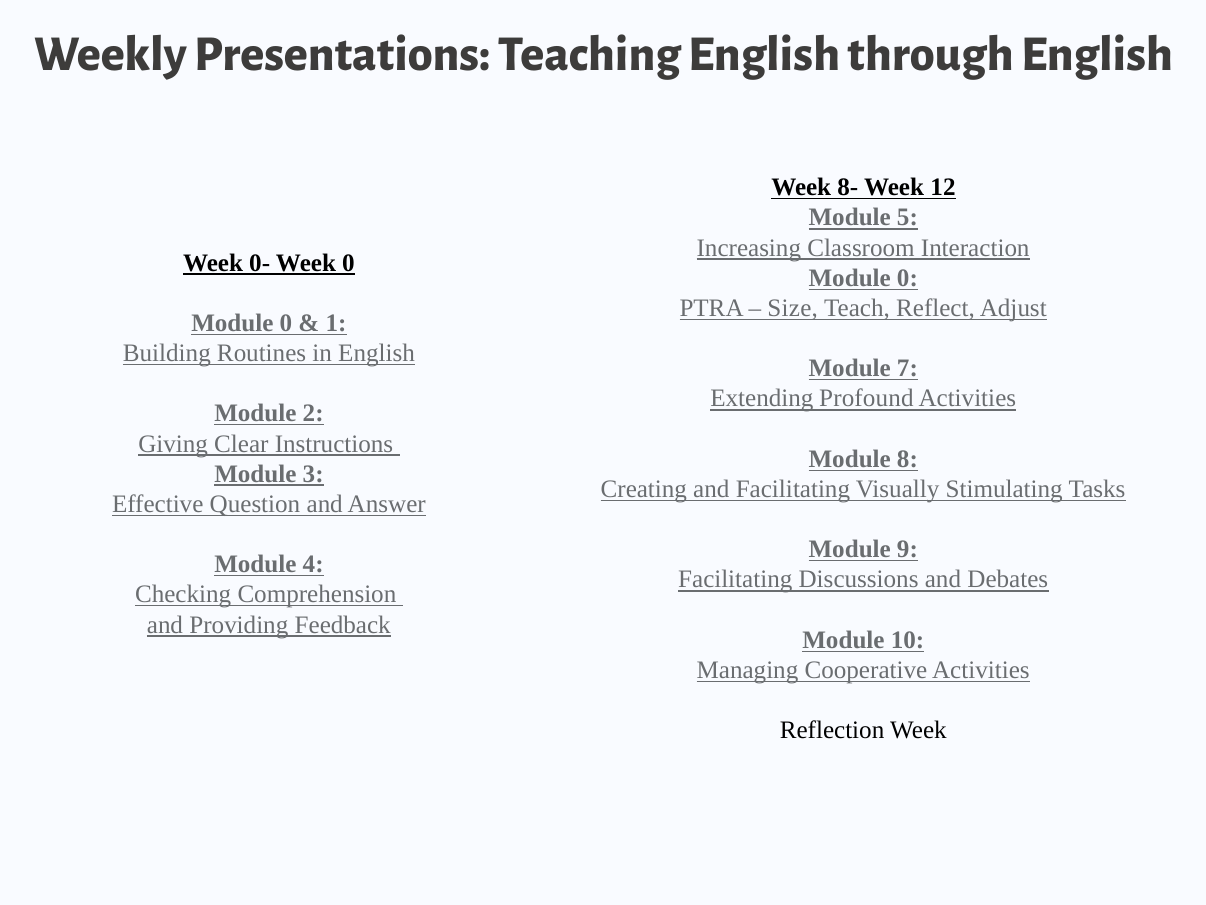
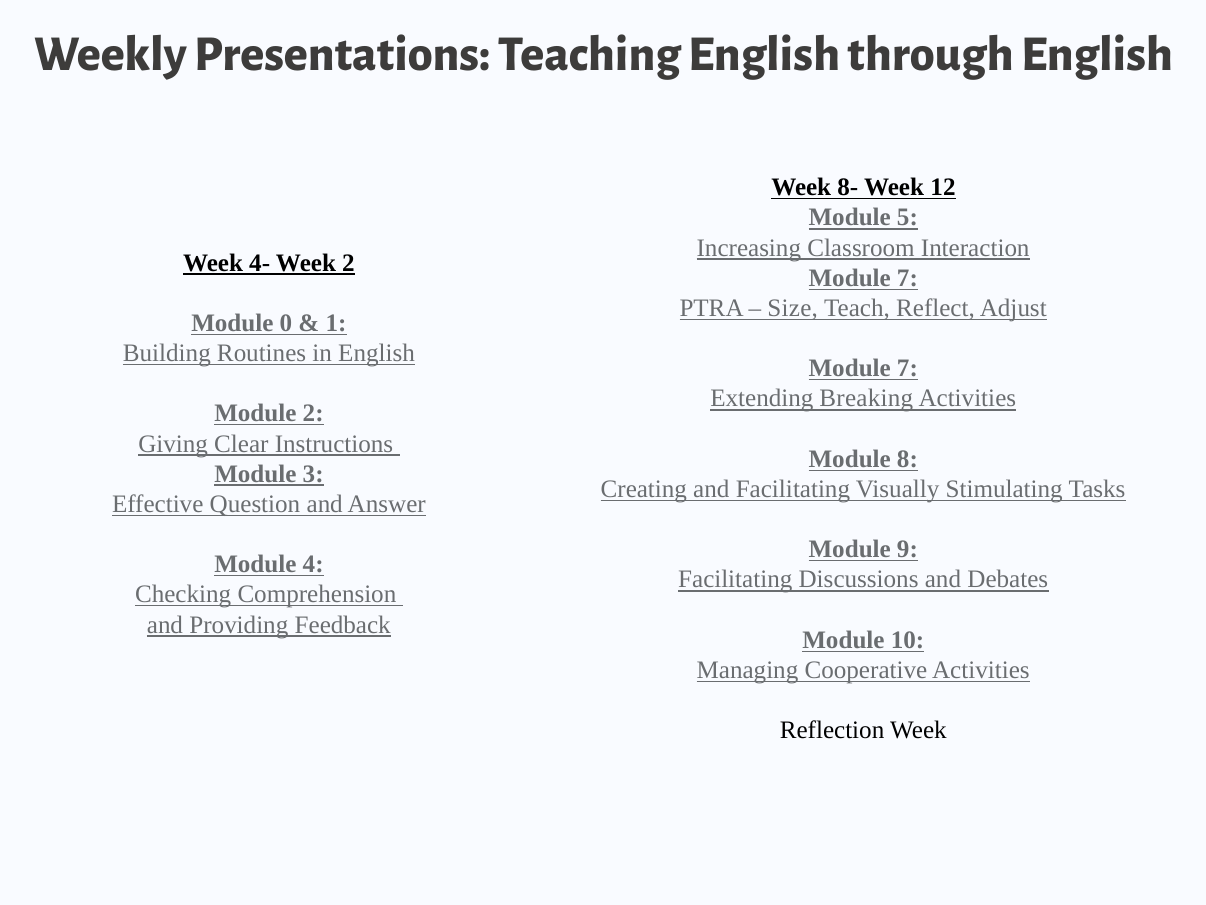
0-: 0- -> 4- (260, 263)
Week 0: 0 -> 2 (348, 263)
0: 0 -> 7 (907, 278)
Profound: Profound -> Breaking (866, 398)
